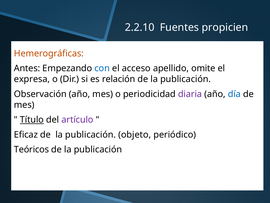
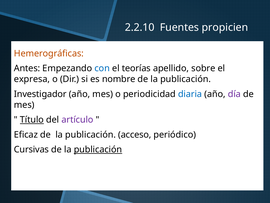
acceso: acceso -> teorías (136, 68)
omite: omite -> sobre (203, 68)
relación: relación -> nombre (119, 79)
Observación: Observación -> Investigador (40, 94)
diaria colour: purple -> blue (190, 94)
día colour: blue -> purple (234, 94)
objeto: objeto -> acceso (135, 134)
Teóricos: Teóricos -> Cursivas (31, 149)
publicación underline: none -> present (98, 149)
